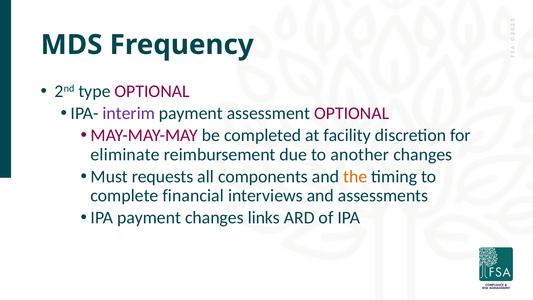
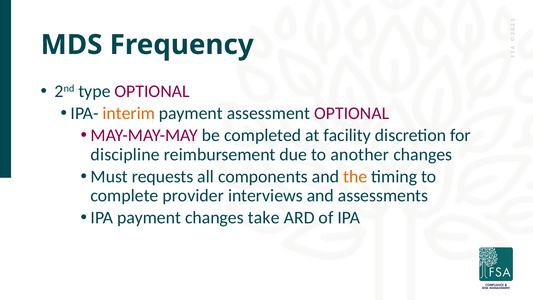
interim colour: purple -> orange (129, 113)
eliminate: eliminate -> discipline (125, 154)
financial: financial -> provider (193, 196)
links: links -> take (264, 218)
